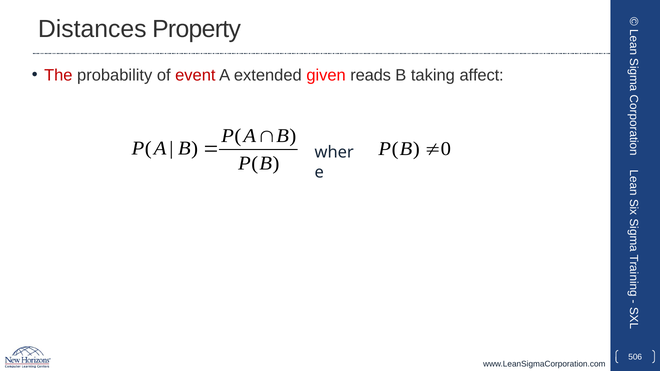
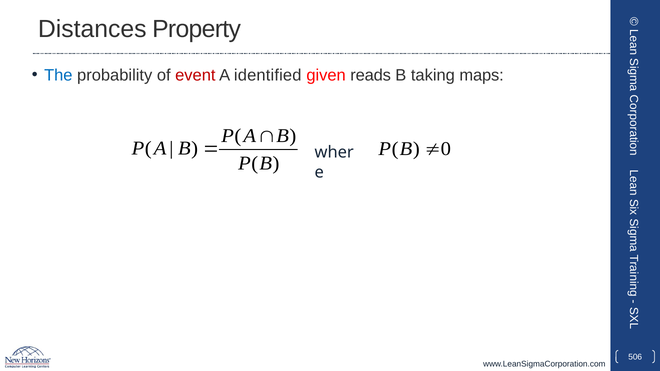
The colour: red -> blue (58, 75)
extended: extended -> identified (268, 75)
affect: affect -> maps (482, 75)
